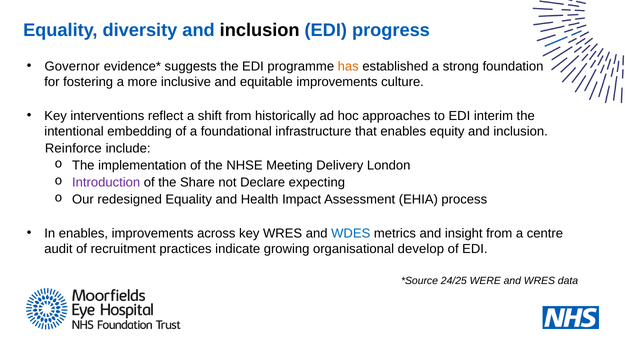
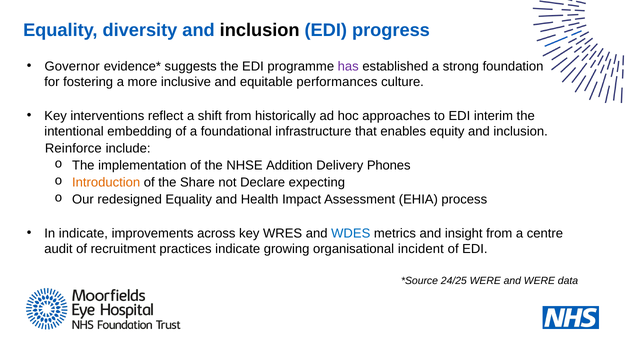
has colour: orange -> purple (348, 66)
equitable improvements: improvements -> performances (337, 82)
Meeting: Meeting -> Addition (289, 165)
London: London -> Phones (389, 165)
Introduction colour: purple -> orange (106, 182)
In enables: enables -> indicate (83, 233)
develop: develop -> incident (421, 249)
and WRES: WRES -> WERE (539, 281)
